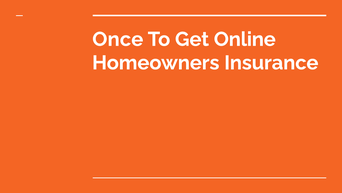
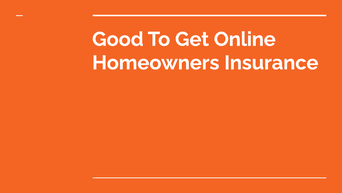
Once: Once -> Good (118, 39)
